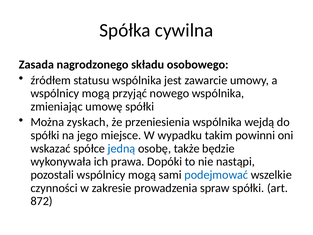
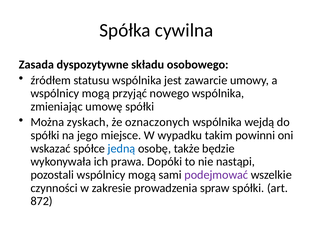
nagrodzonego: nagrodzonego -> dyspozytywne (93, 64)
przeniesienia: przeniesienia -> oznaczonych (157, 122)
podejmować colour: blue -> purple (216, 175)
